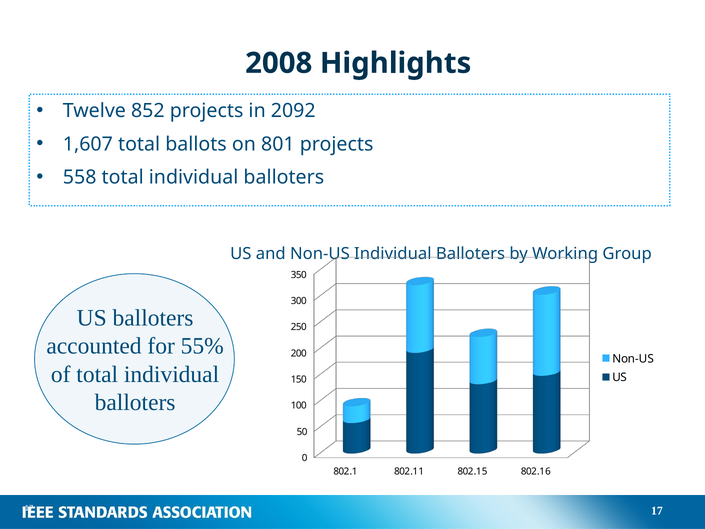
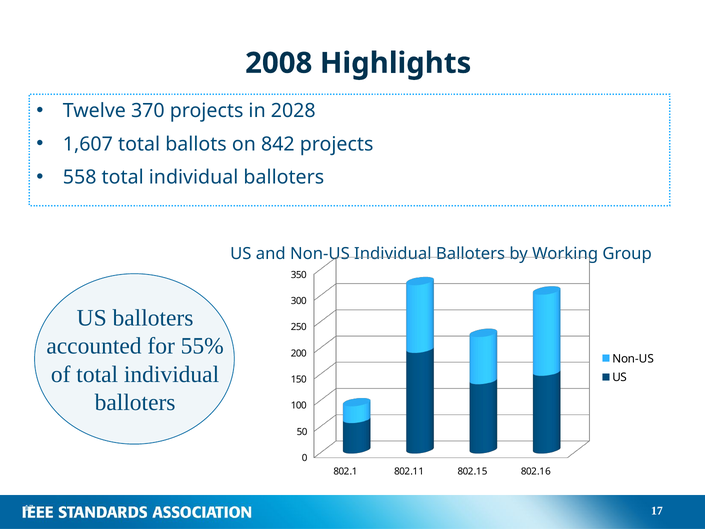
852: 852 -> 370 (148, 111)
2092: 2092 -> 2028 (293, 111)
801: 801 -> 842 (278, 144)
